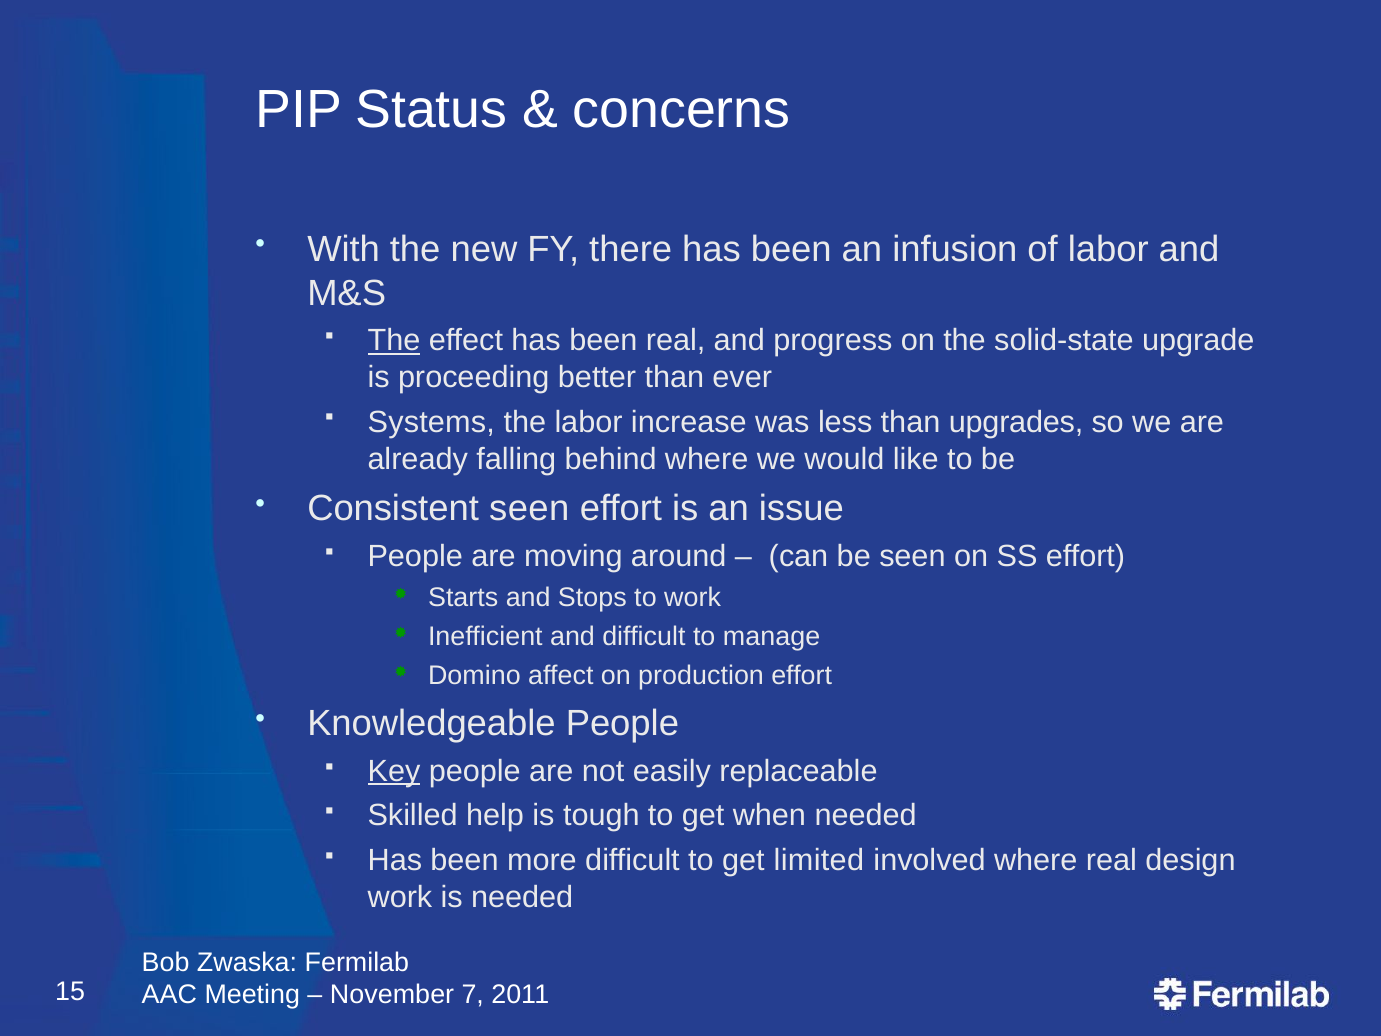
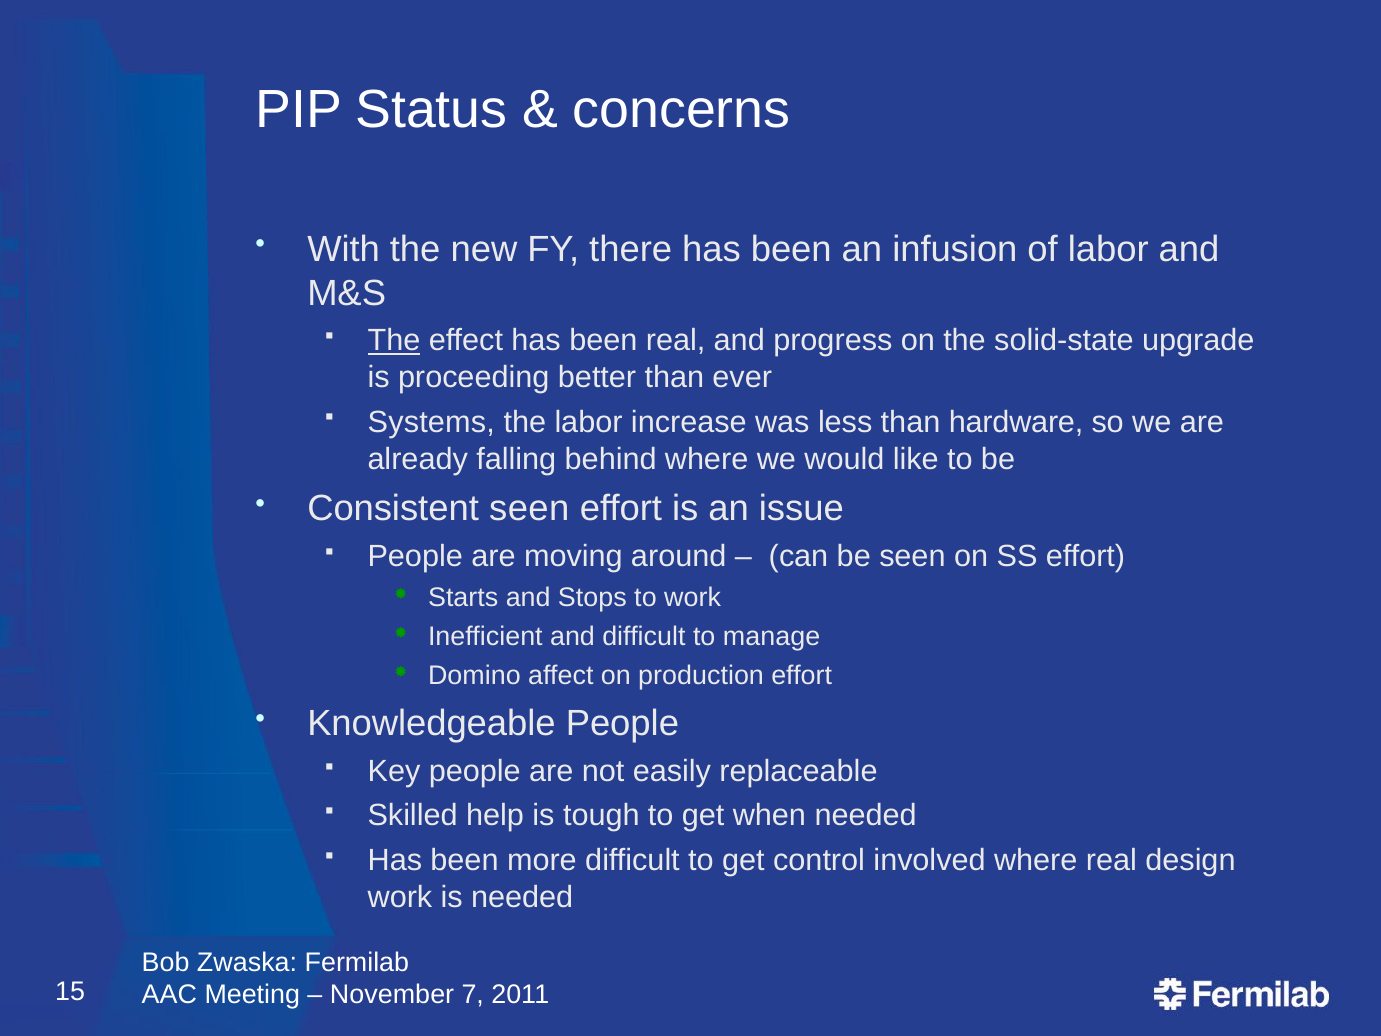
upgrades: upgrades -> hardware (1016, 422)
Key underline: present -> none (394, 771)
limited: limited -> control (819, 860)
